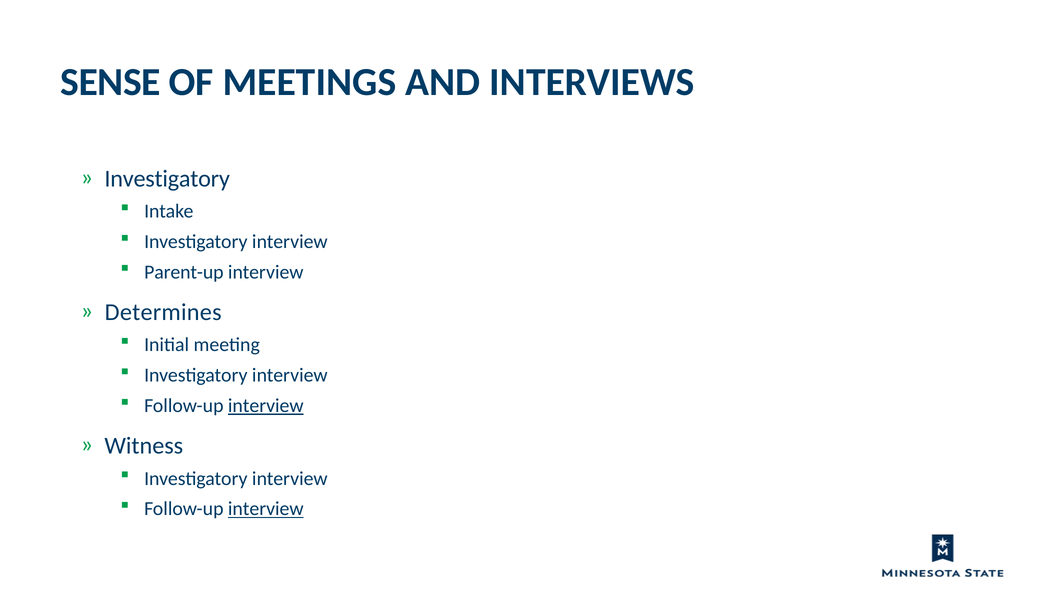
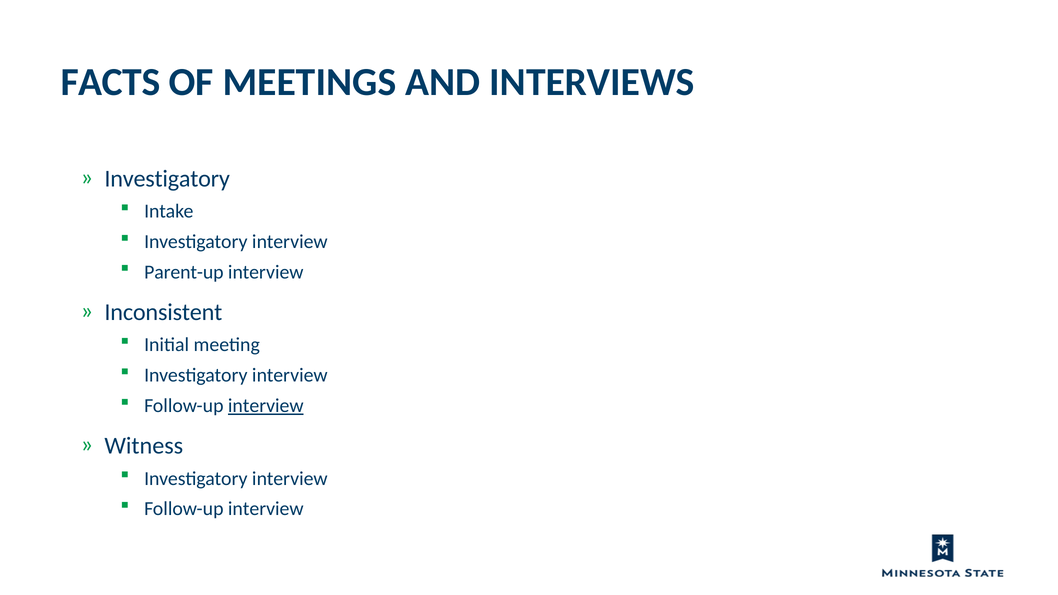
SENSE: SENSE -> FACTS (110, 82)
Determines: Determines -> Inconsistent (163, 312)
interview underline: present -> none (266, 509)
